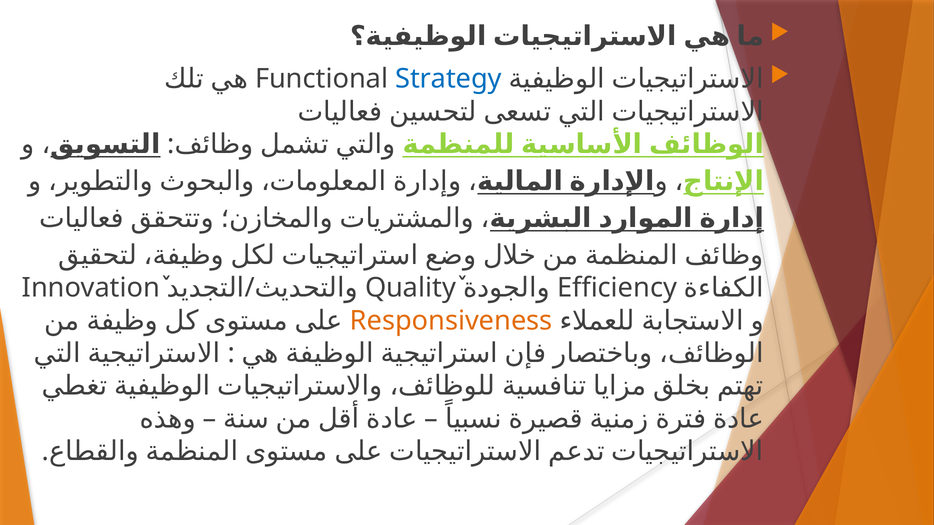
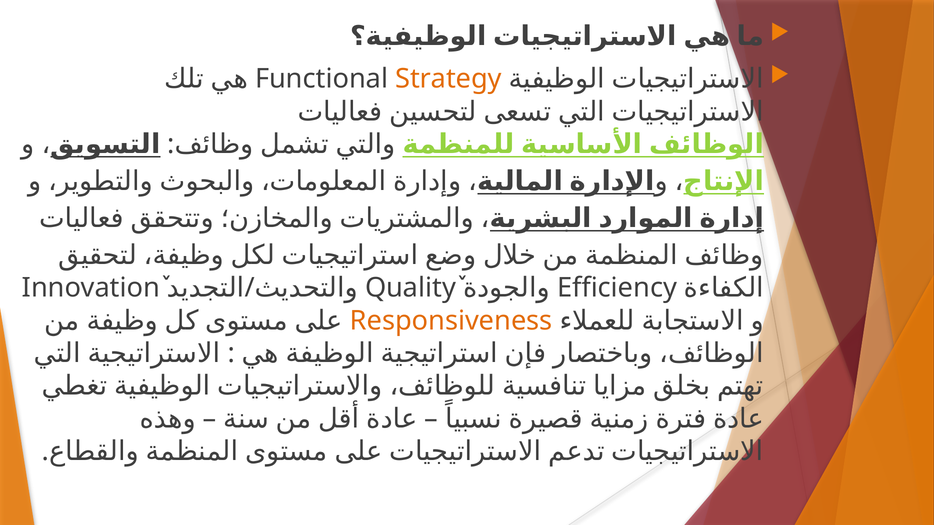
Strategy colour: blue -> orange (448, 79)
